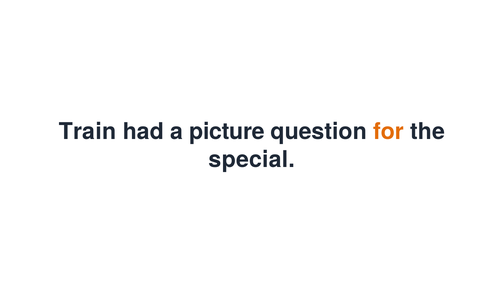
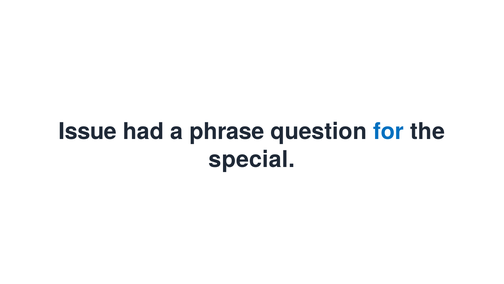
Train: Train -> Issue (88, 131)
picture: picture -> phrase (227, 131)
for colour: orange -> blue (389, 131)
